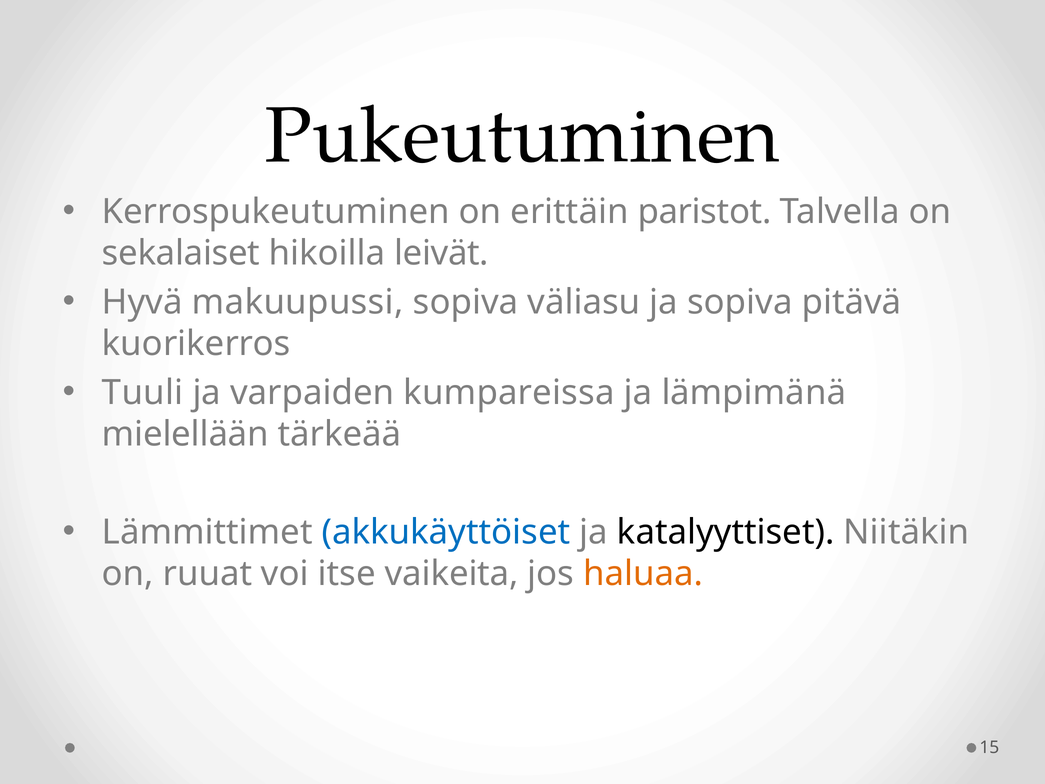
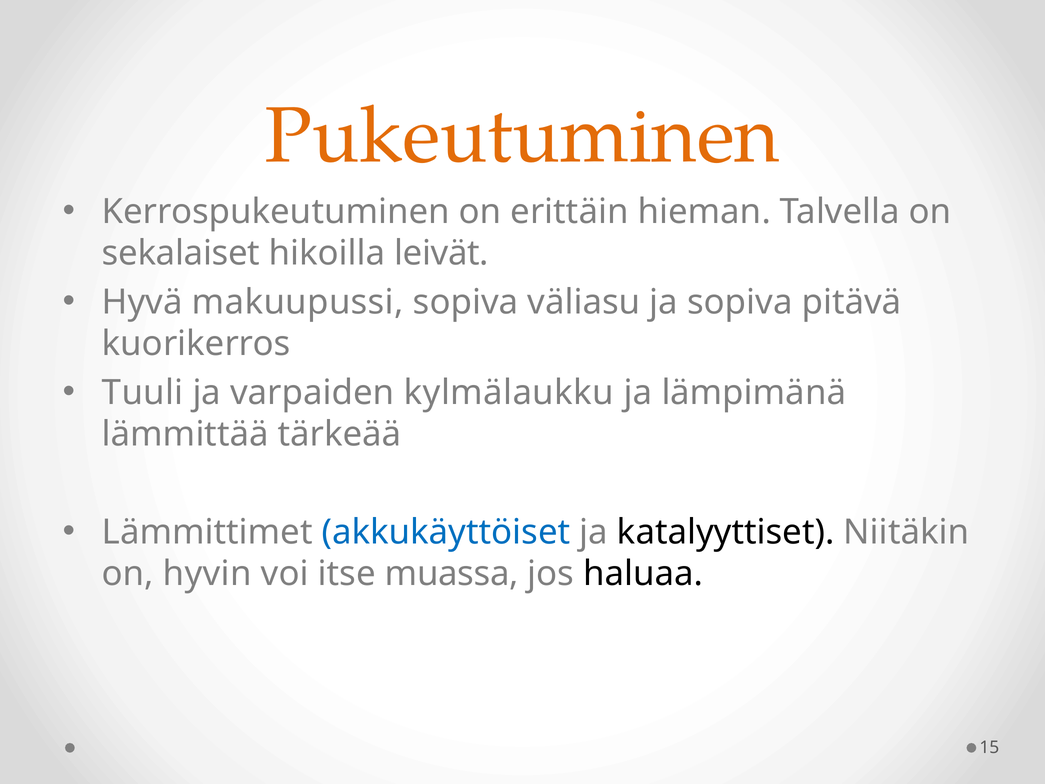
Pukeutuminen colour: black -> orange (522, 136)
paristot: paristot -> hieman (704, 211)
kumpareissa: kumpareissa -> kylmälaukku (509, 393)
mielellään: mielellään -> lämmittää (185, 434)
ruuat: ruuat -> hyvin (207, 574)
vaikeita: vaikeita -> muassa (452, 574)
haluaa colour: orange -> black (643, 574)
